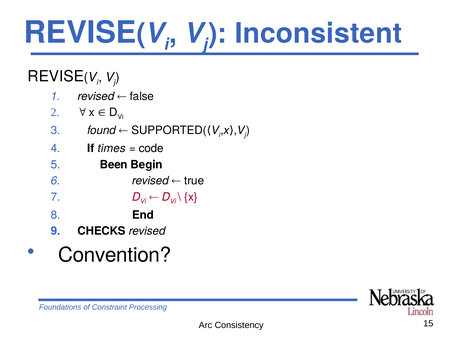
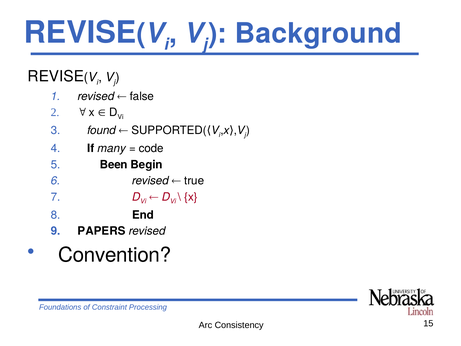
Inconsistent: Inconsistent -> Background (318, 34)
times: times -> many (112, 148)
CHECKS: CHECKS -> PAPERS (102, 231)
